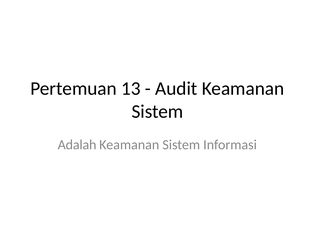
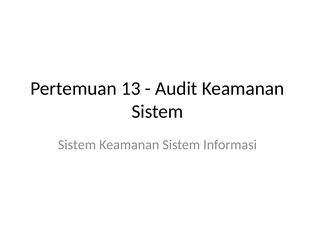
Adalah: Adalah -> Sistem (77, 145)
